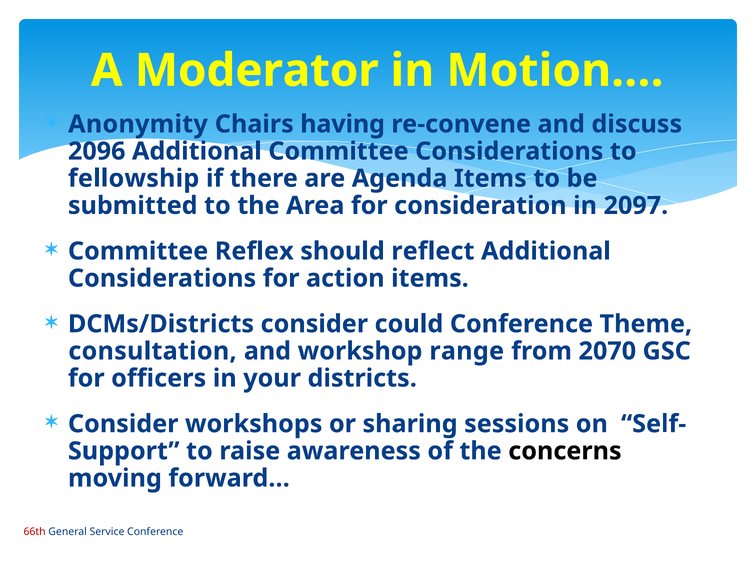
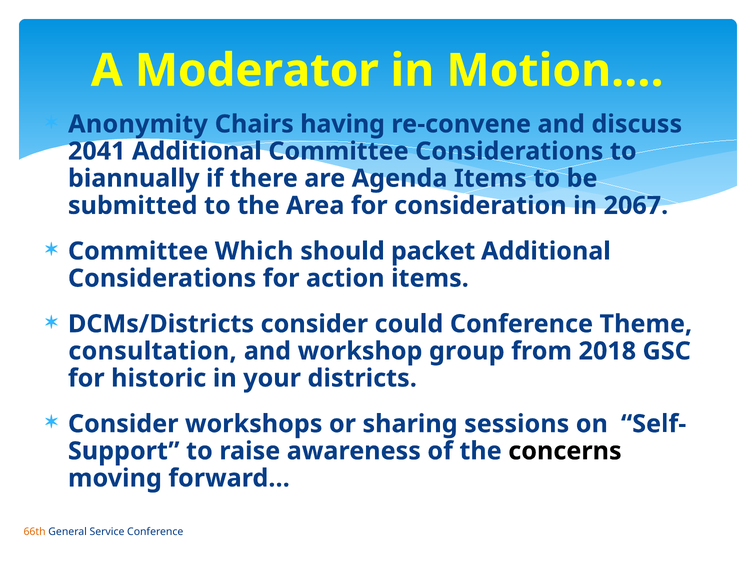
2096: 2096 -> 2041 (97, 151)
fellowship: fellowship -> biannually (134, 179)
2097: 2097 -> 2067 (636, 206)
Reflex: Reflex -> Which (254, 251)
reflect: reflect -> packet (433, 251)
range: range -> group (467, 351)
2070: 2070 -> 2018 (607, 351)
officers: officers -> historic (159, 378)
66th colour: red -> orange (35, 532)
